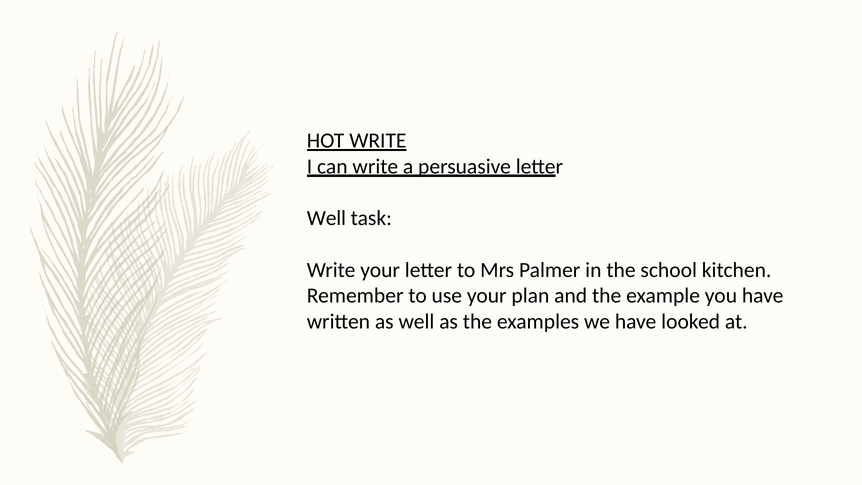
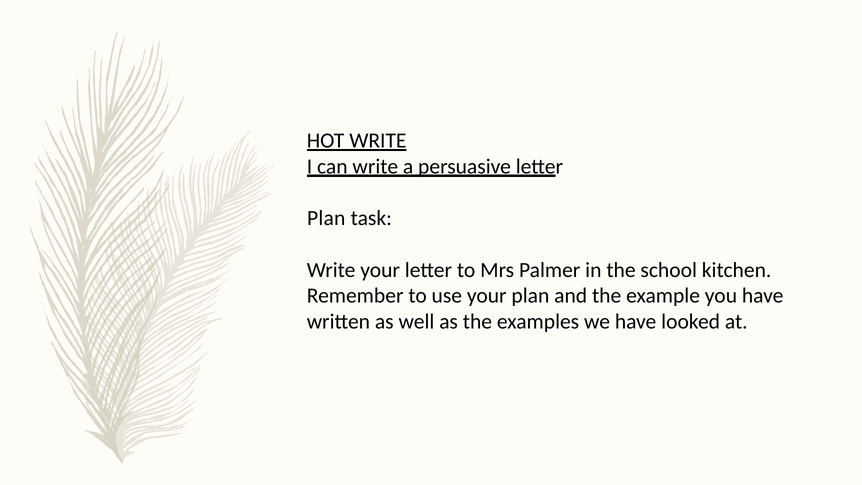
Well: Well -> Plan (326, 218)
